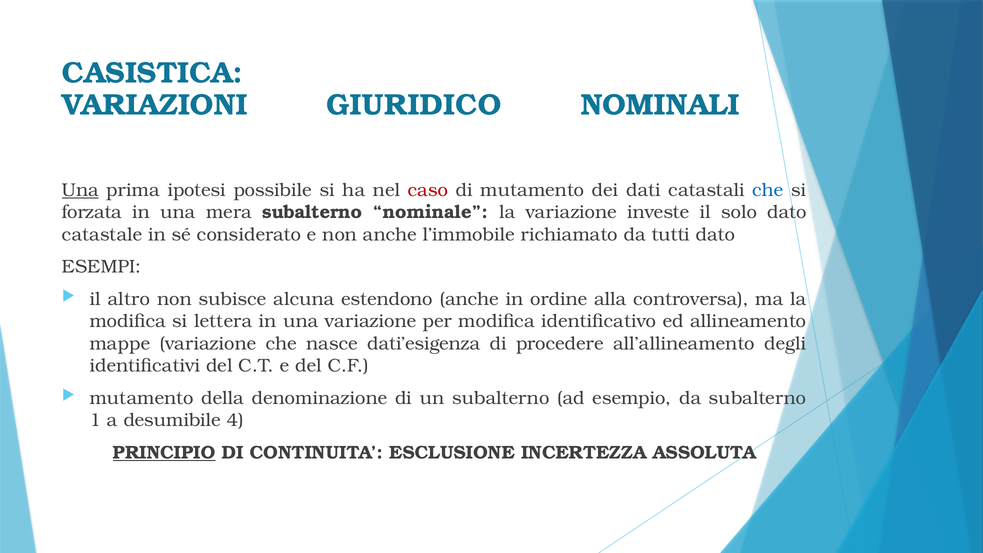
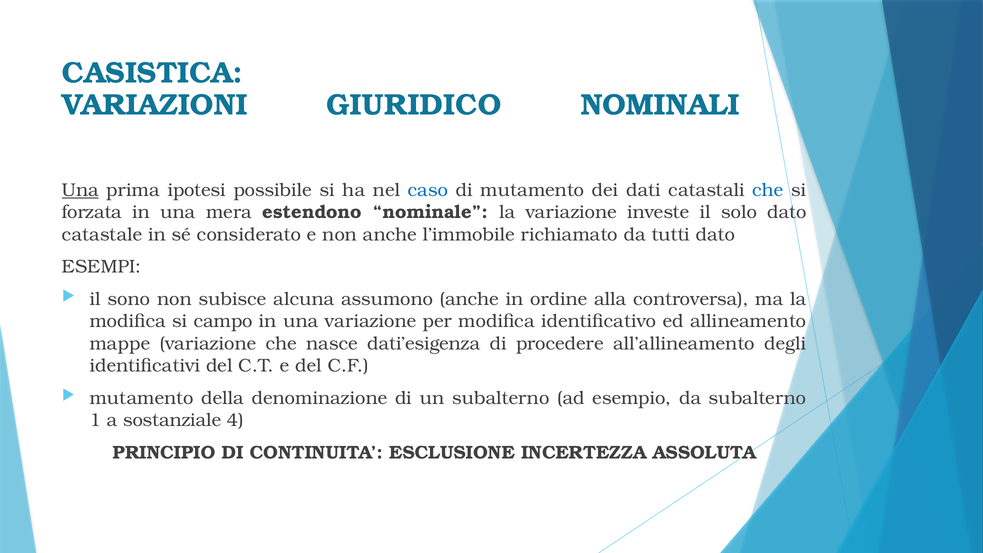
caso colour: red -> blue (428, 190)
mera subalterno: subalterno -> estendono (312, 212)
altro: altro -> sono (129, 299)
estendono: estendono -> assumono (387, 299)
lettera: lettera -> campo (223, 321)
desumibile: desumibile -> sostanziale (172, 420)
PRINCIPIO underline: present -> none (164, 452)
